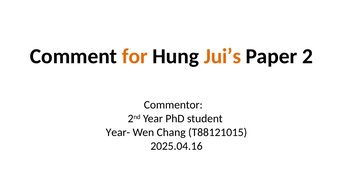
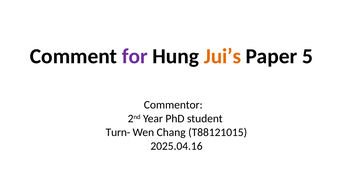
for colour: orange -> purple (135, 56)
2: 2 -> 5 (307, 56)
Year-: Year- -> Turn- (118, 132)
